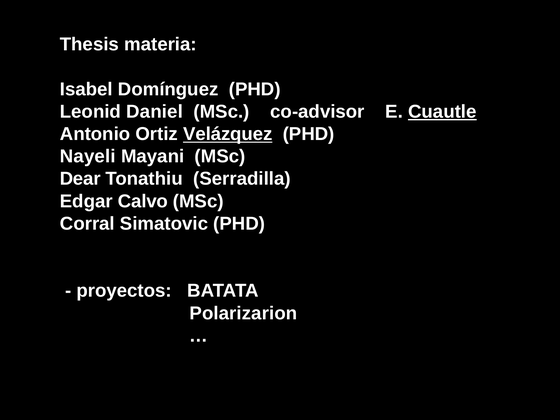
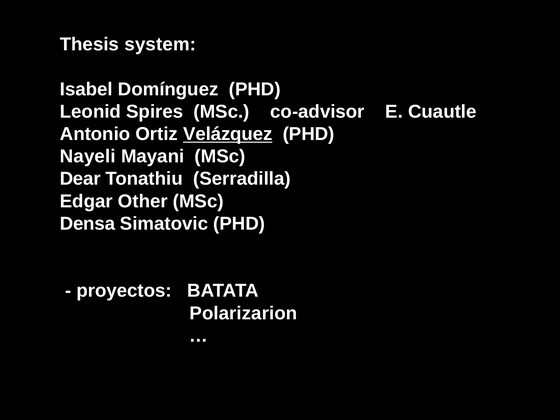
materia: materia -> system (160, 44)
Daniel: Daniel -> Spires (155, 112)
Cuautle underline: present -> none (442, 112)
Calvo: Calvo -> Other (143, 201)
Corral: Corral -> Densa (87, 224)
